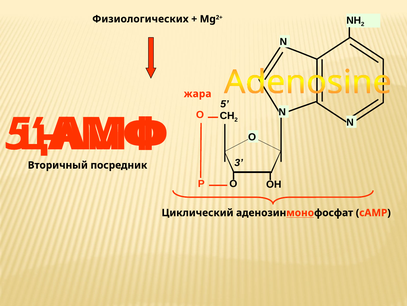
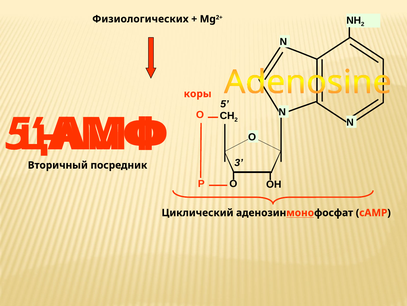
жара: жара -> коры (198, 94)
